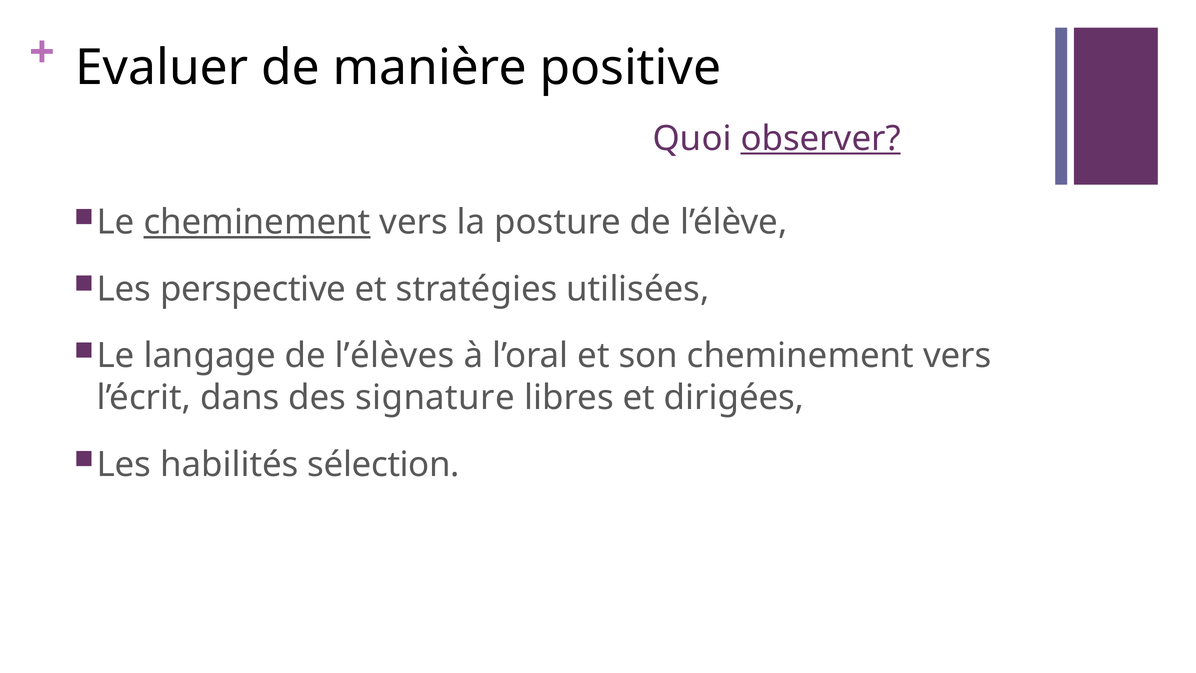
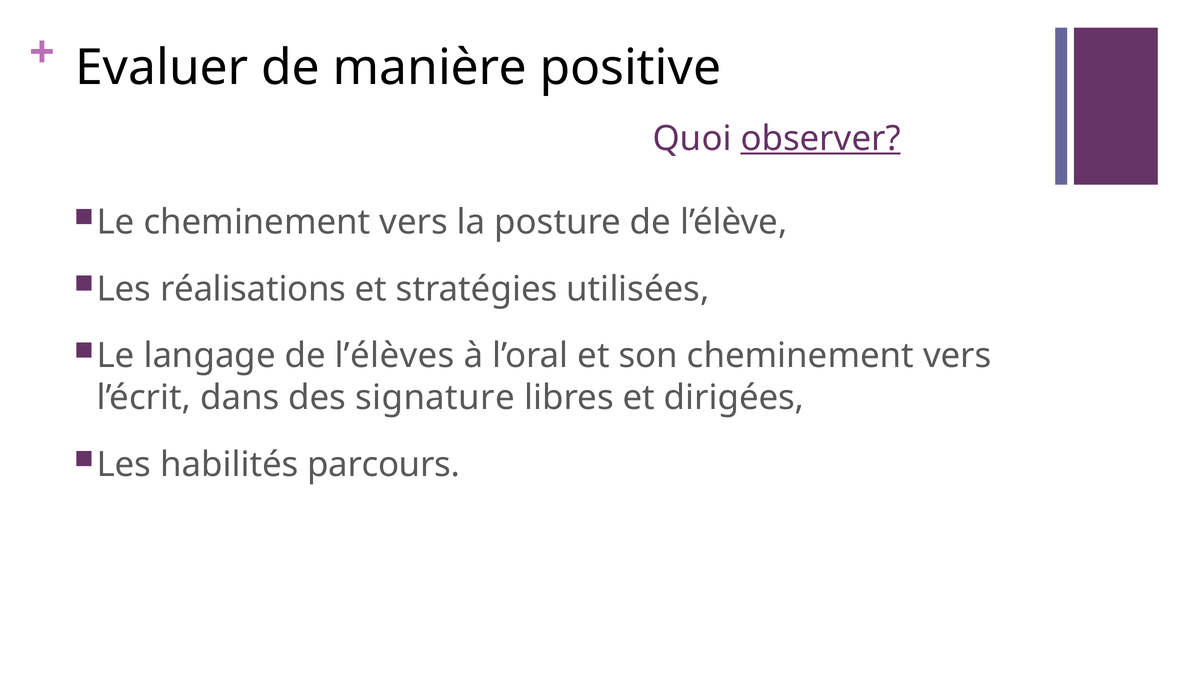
cheminement underline: present -> none (257, 222)
perspective: perspective -> réalisations (253, 289)
sélection: sélection -> parcours (384, 465)
